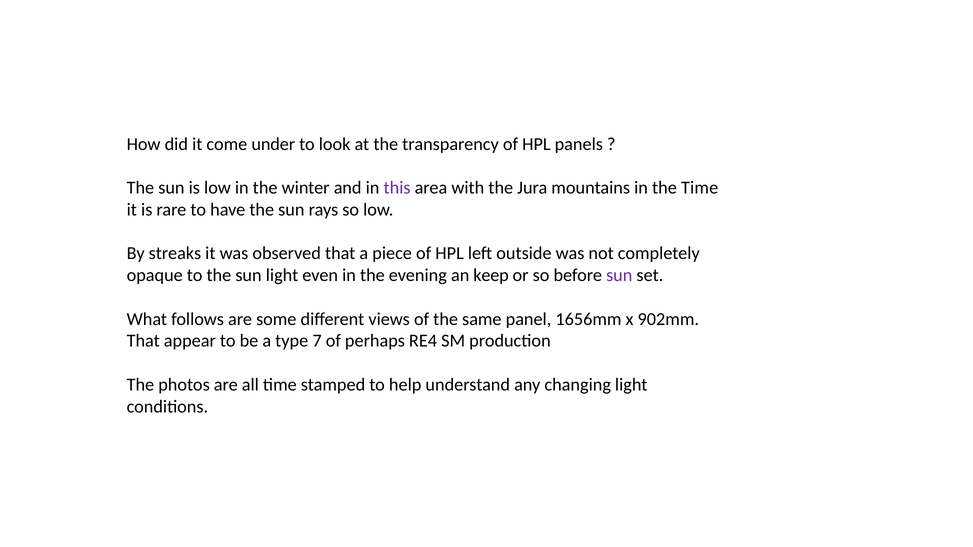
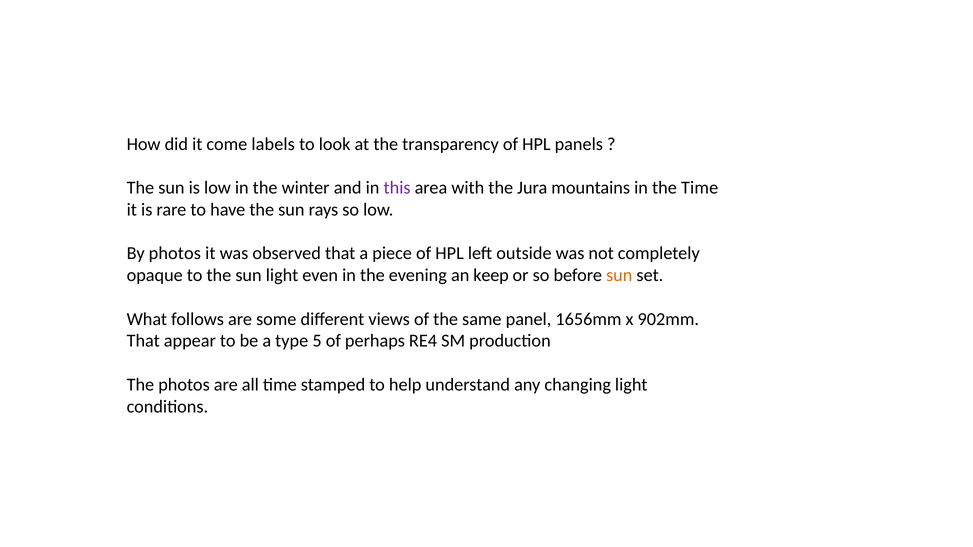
under: under -> labels (273, 144)
By streaks: streaks -> photos (175, 254)
sun colour: purple -> orange (619, 275)
7: 7 -> 5 (317, 341)
